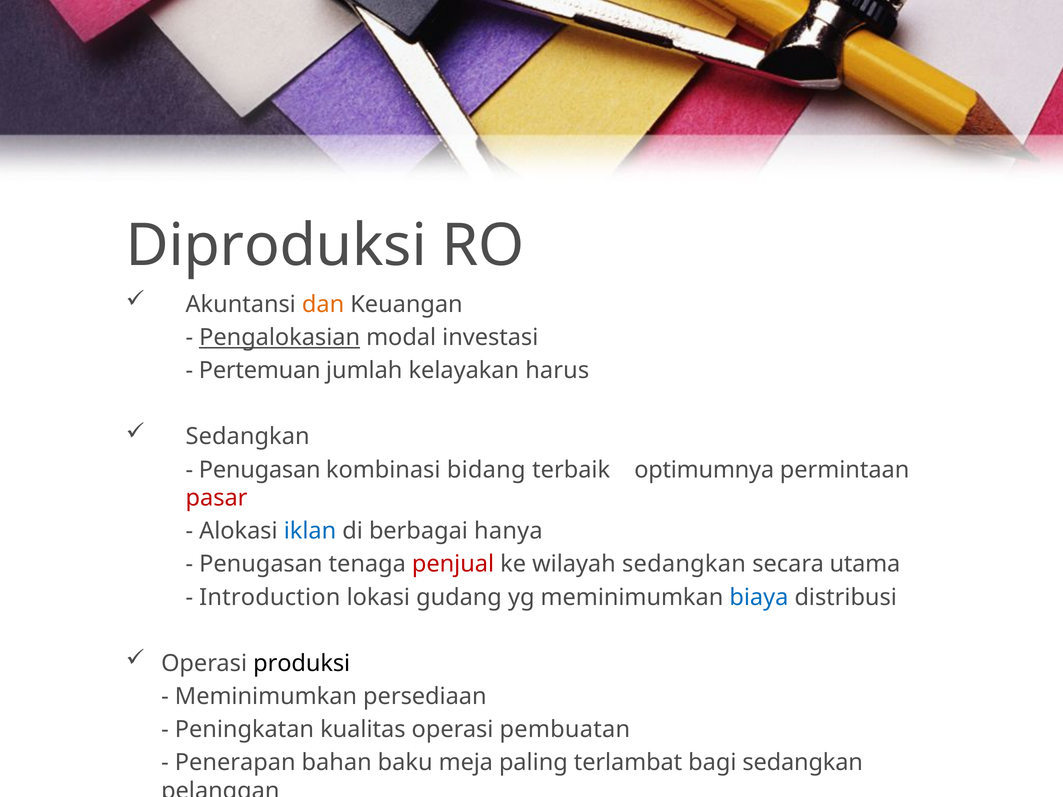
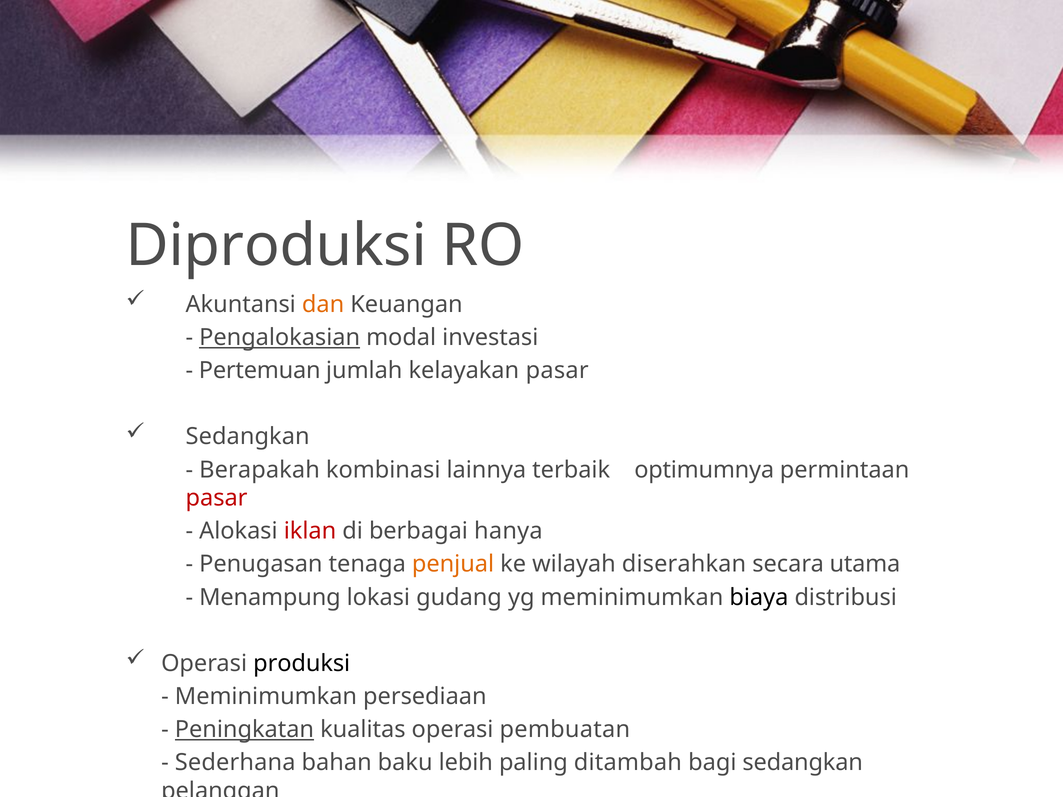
kelayakan harus: harus -> pasar (557, 371)
Penugasan: Penugasan -> Berapakah (260, 470)
bidang: bidang -> lainnya (486, 470)
iklan colour: blue -> red (310, 531)
penjual colour: red -> orange (453, 564)
wilayah sedangkan: sedangkan -> diserahkan (684, 564)
Introduction: Introduction -> Menampung (270, 597)
biaya colour: blue -> black (759, 597)
Peningkatan underline: none -> present (244, 730)
Penerapan: Penerapan -> Sederhana (235, 763)
meja: meja -> lebih (466, 763)
terlambat: terlambat -> ditambah (628, 763)
